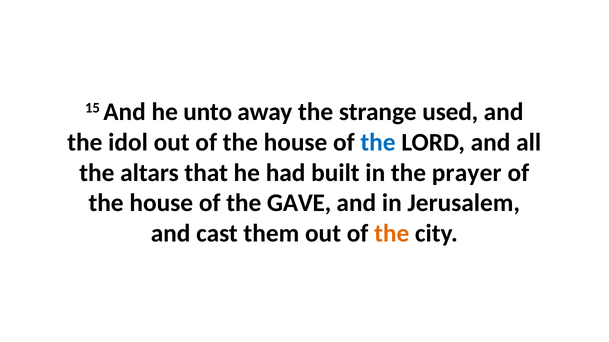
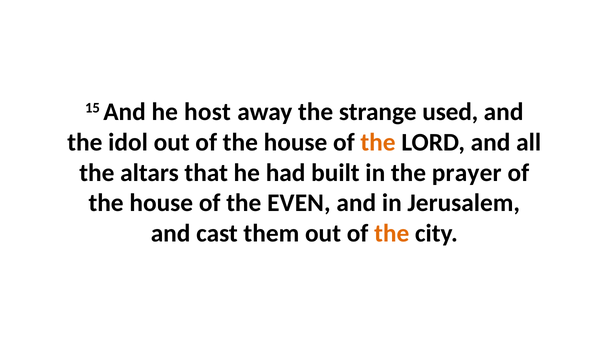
unto: unto -> host (207, 112)
the colour: blue -> orange (378, 143)
GAVE: GAVE -> EVEN (299, 203)
